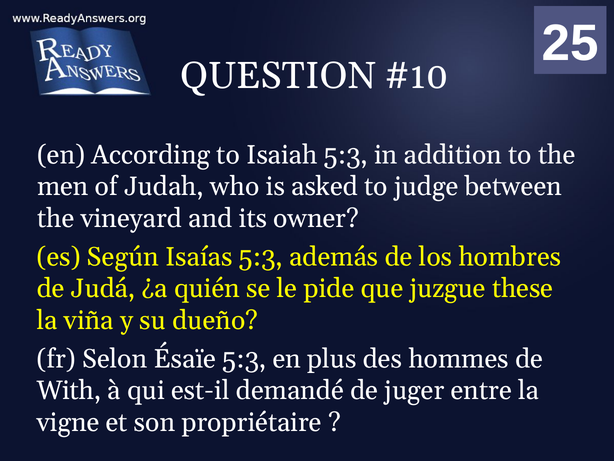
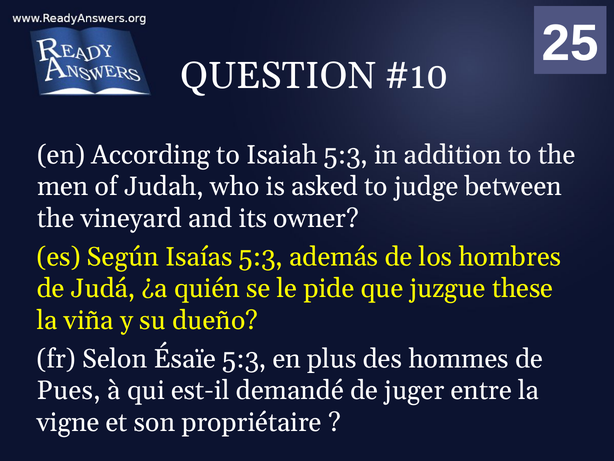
With: With -> Pues (69, 390)
